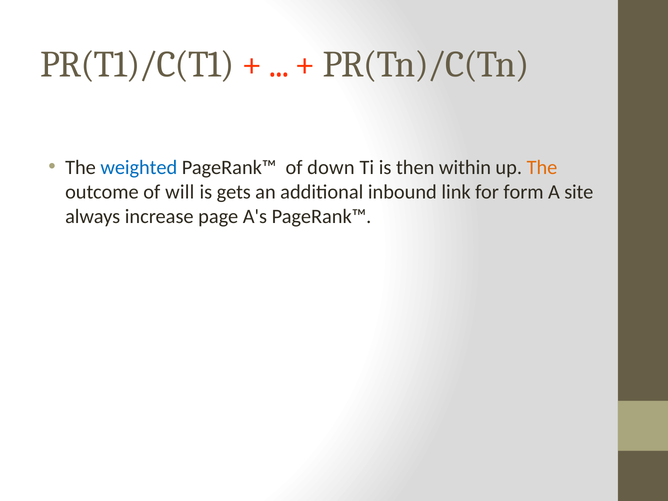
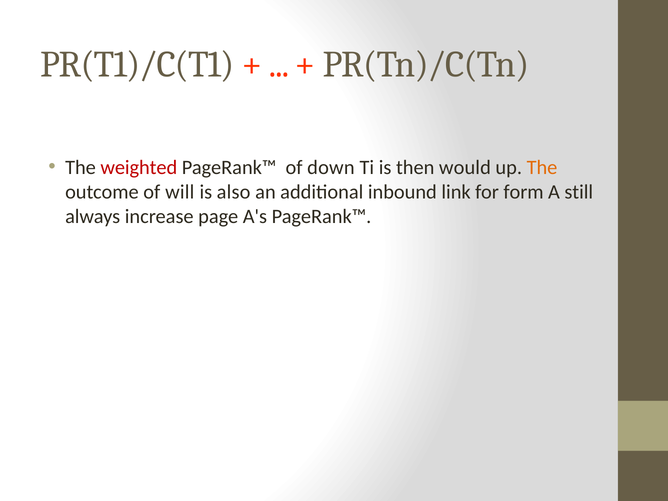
weighted colour: blue -> red (139, 167)
within: within -> would (465, 167)
gets: gets -> also (234, 192)
site: site -> still (579, 192)
